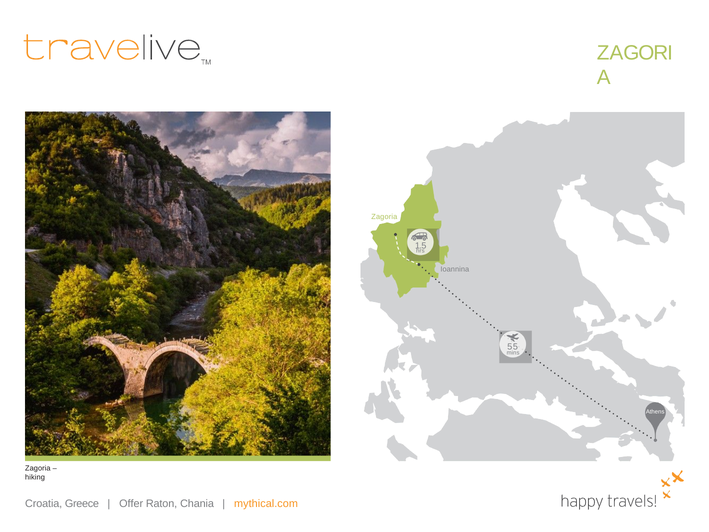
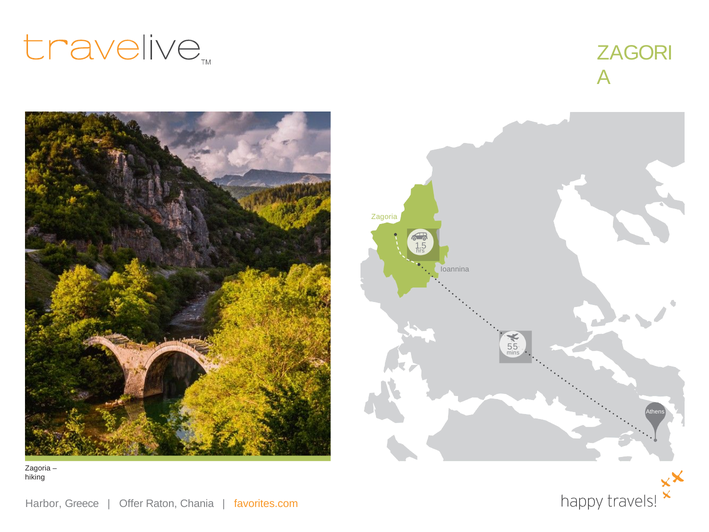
Croatia: Croatia -> Harbor (44, 503)
mythical.com: mythical.com -> favorites.com (266, 503)
